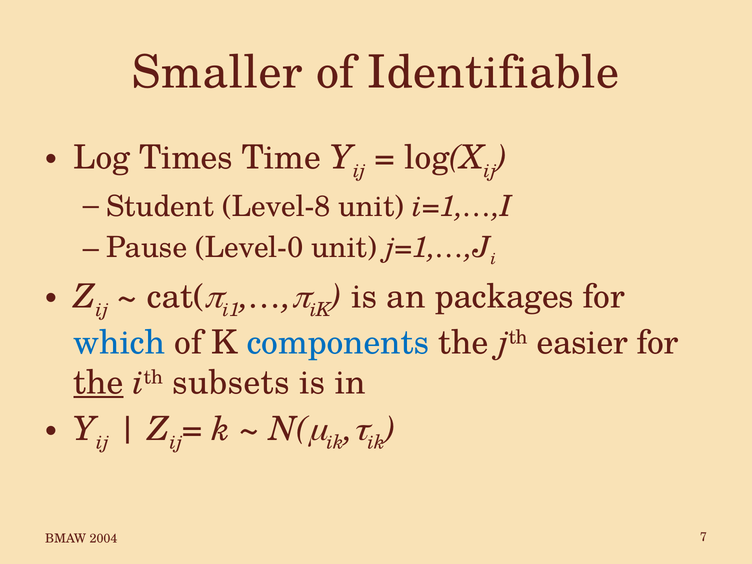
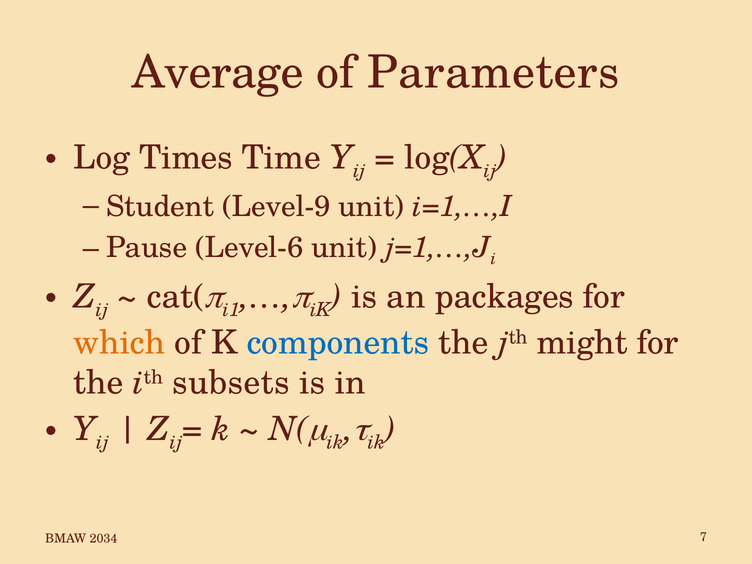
Smaller: Smaller -> Average (218, 73)
Identifiable: Identifiable -> Parameters (493, 73)
Level-8: Level-8 -> Level-9 (276, 206)
Level-0: Level-0 -> Level-6 (249, 247)
which colour: blue -> orange (119, 343)
easier: easier -> might (582, 343)
the underline: present -> none (98, 383)
2004: 2004 -> 2034 (103, 539)
